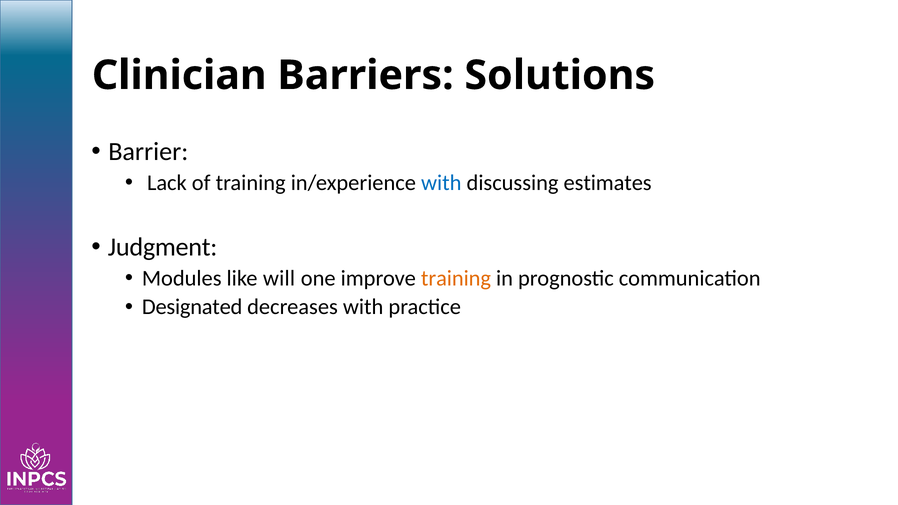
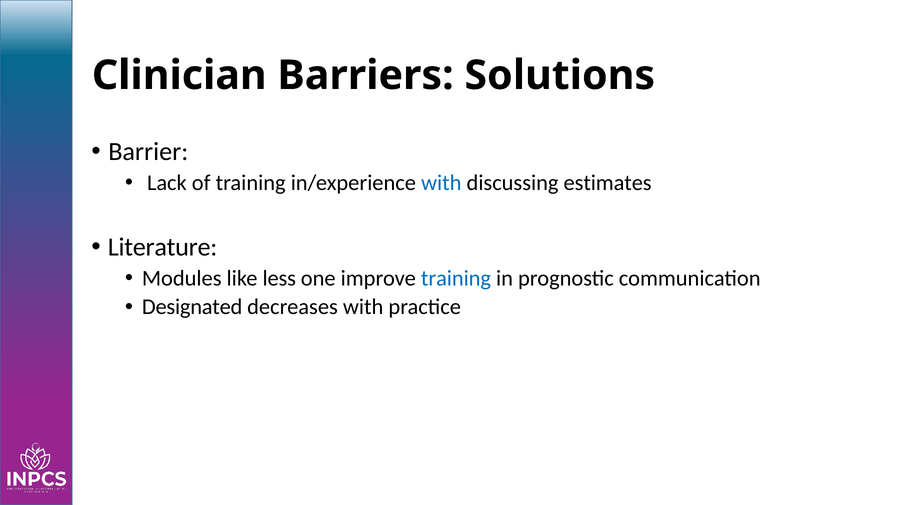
Judgment: Judgment -> Literature (163, 247)
will: will -> less (279, 278)
training colour: orange -> blue (456, 278)
